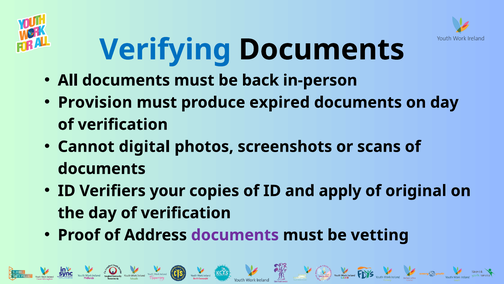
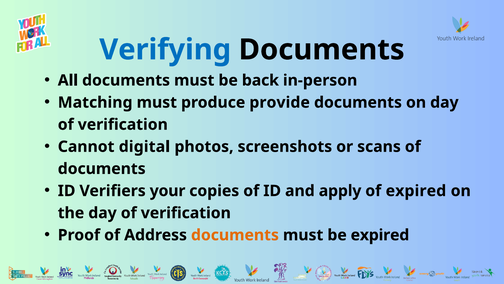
Provision: Provision -> Matching (95, 102)
expired: expired -> provide (280, 102)
of original: original -> expired (416, 191)
documents colour: purple -> orange (235, 235)
be vetting: vetting -> expired (380, 235)
